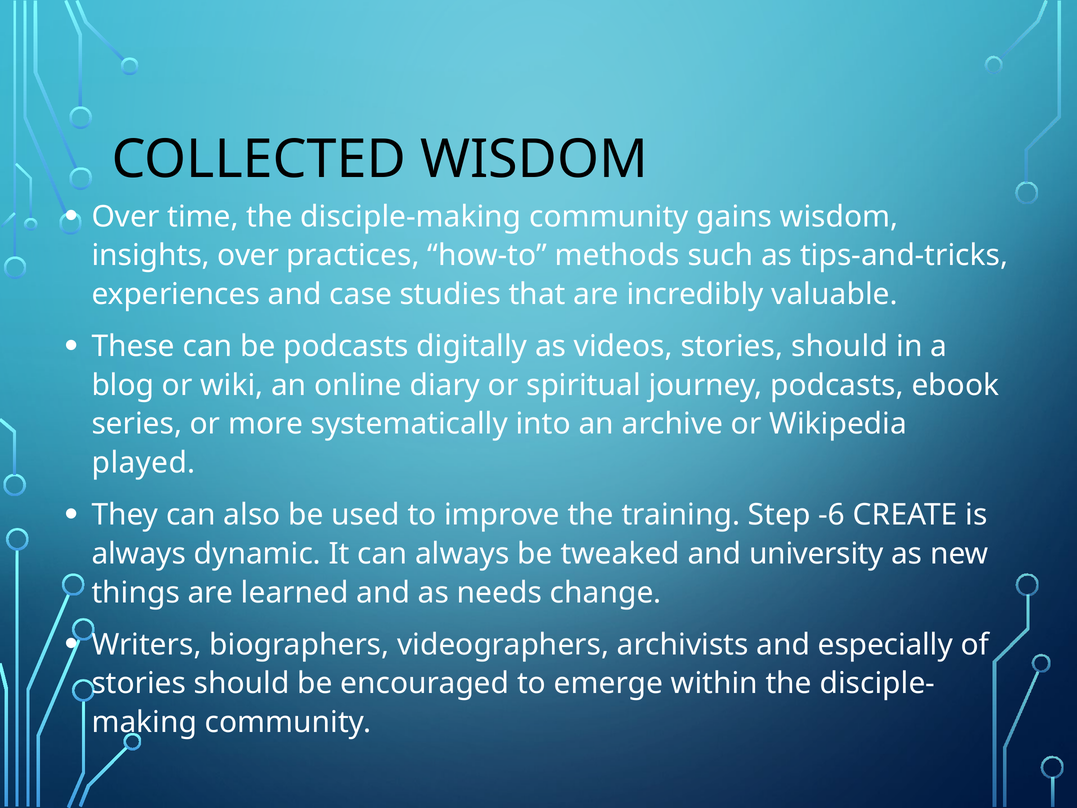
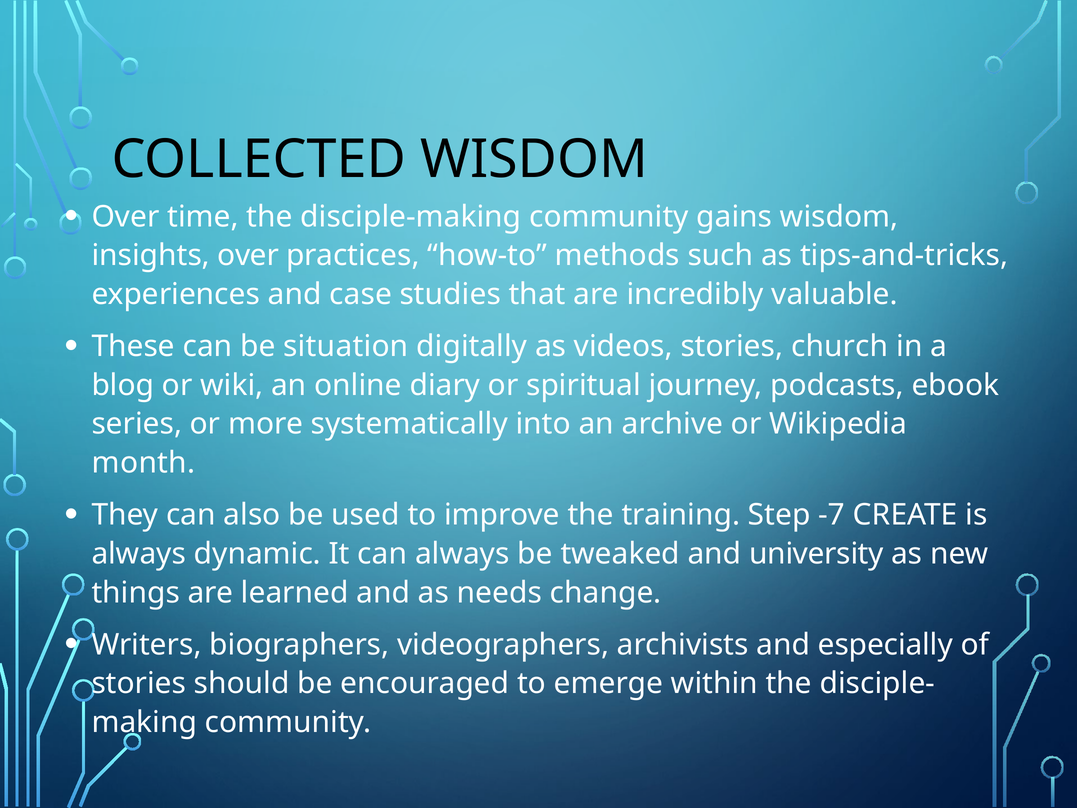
be podcasts: podcasts -> situation (346, 346)
videos stories should: should -> church (840, 346)
played: played -> month (144, 463)
-6: -6 -> -7 (832, 515)
